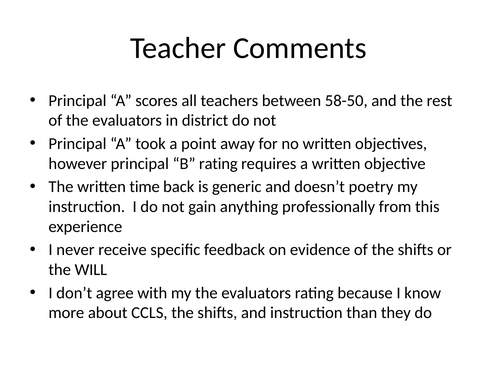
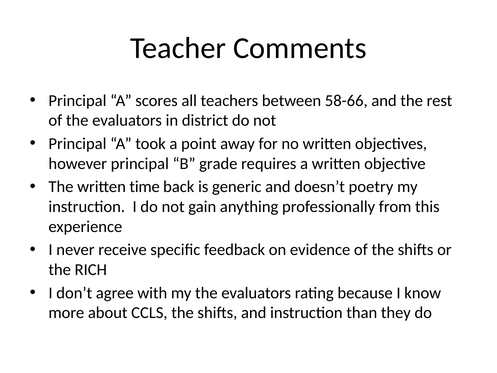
58-50: 58-50 -> 58-66 (346, 101)
B rating: rating -> grade (218, 164)
WILL: WILL -> RICH (91, 270)
